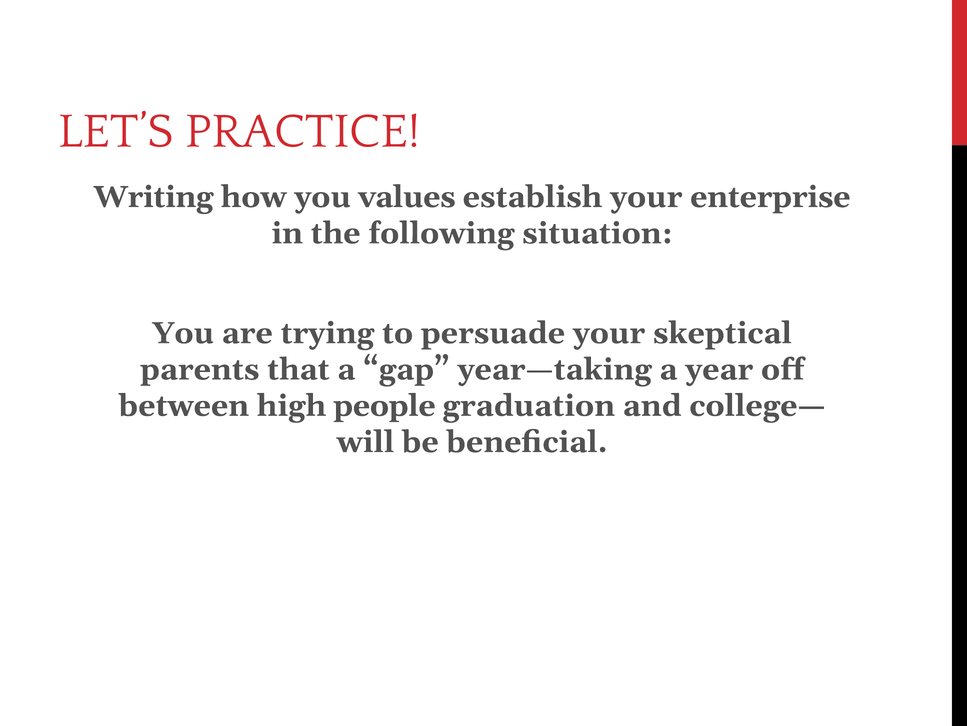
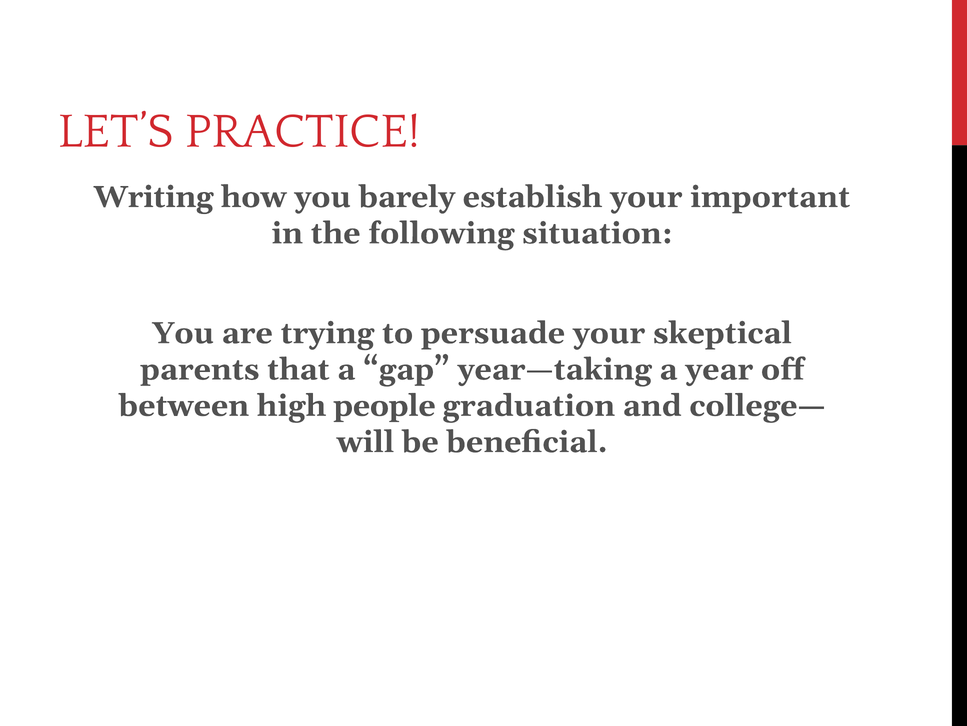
values: values -> barely (407, 197)
enterprise: enterprise -> important (770, 197)
